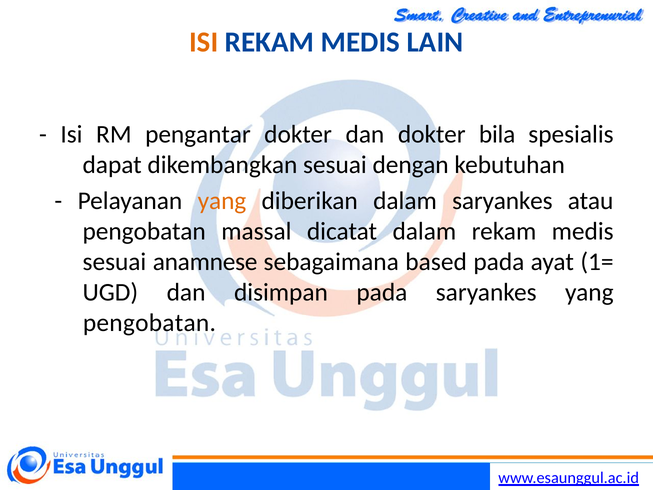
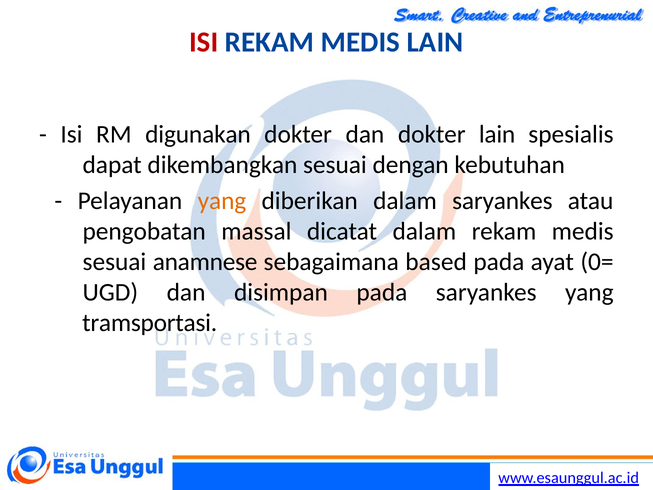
ISI colour: orange -> red (204, 42)
pengantar: pengantar -> digunakan (198, 135)
dokter bila: bila -> lain (497, 135)
1=: 1= -> 0= (597, 262)
pengobatan: pengobatan -> tramsportasi (150, 323)
